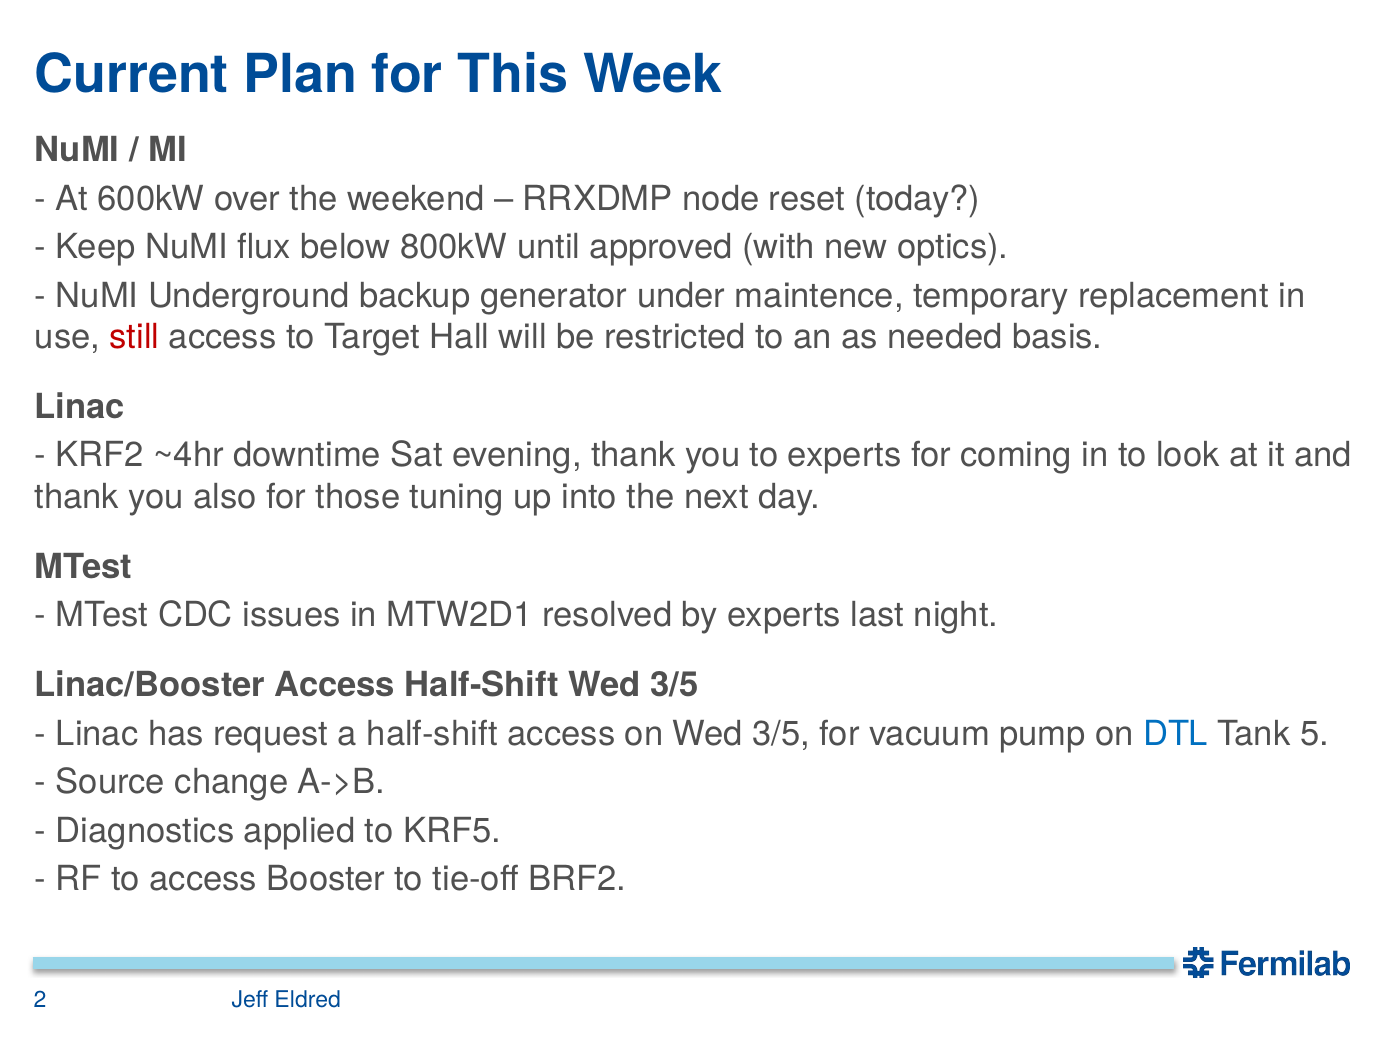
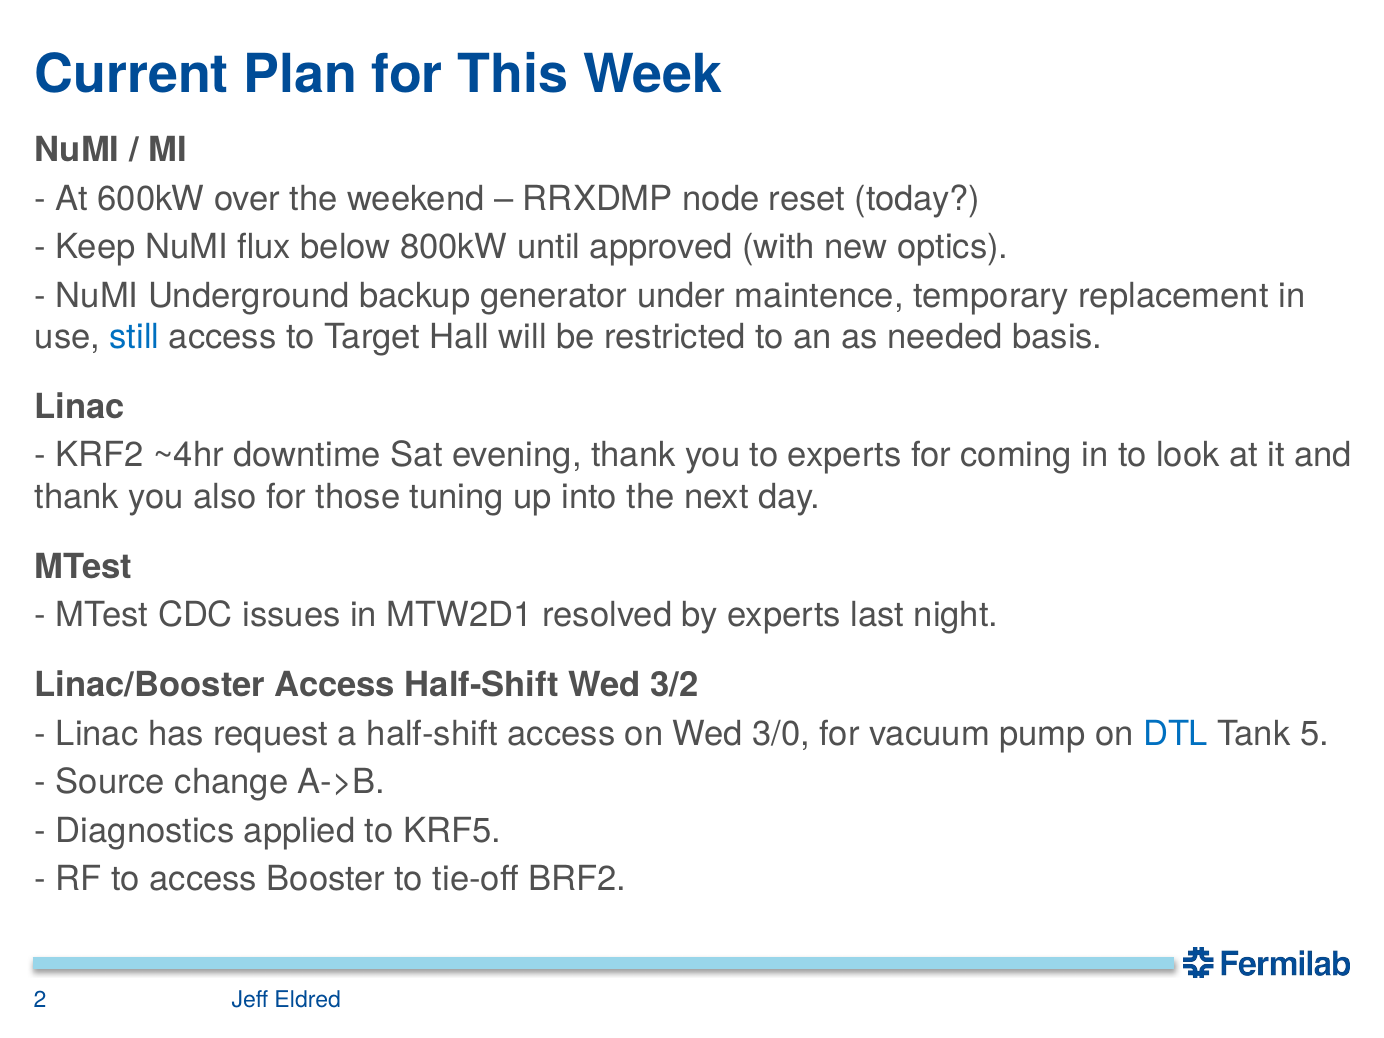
still colour: red -> blue (135, 337)
Half-Shift Wed 3/5: 3/5 -> 3/2 (674, 685)
on Wed 3/5: 3/5 -> 3/0 (781, 734)
